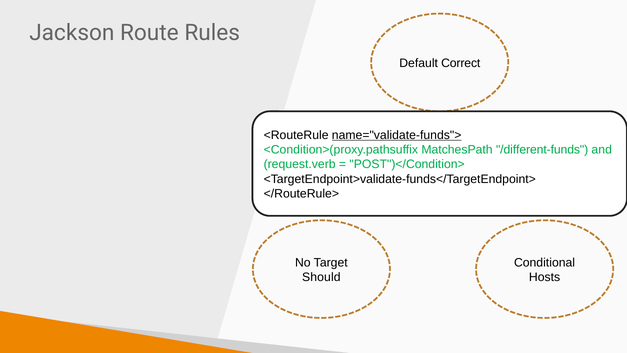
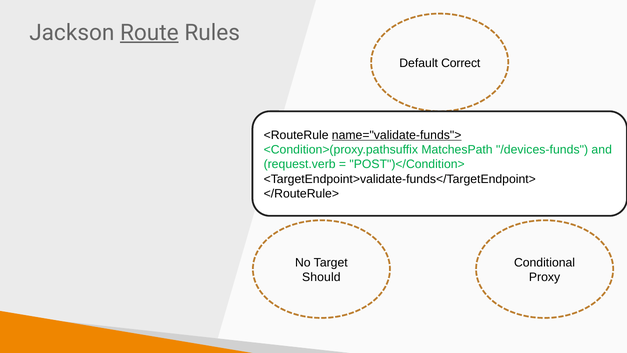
Route underline: none -> present (149, 33)
/different-funds: /different-funds -> /devices-funds (542, 150)
Hosts: Hosts -> Proxy (545, 277)
